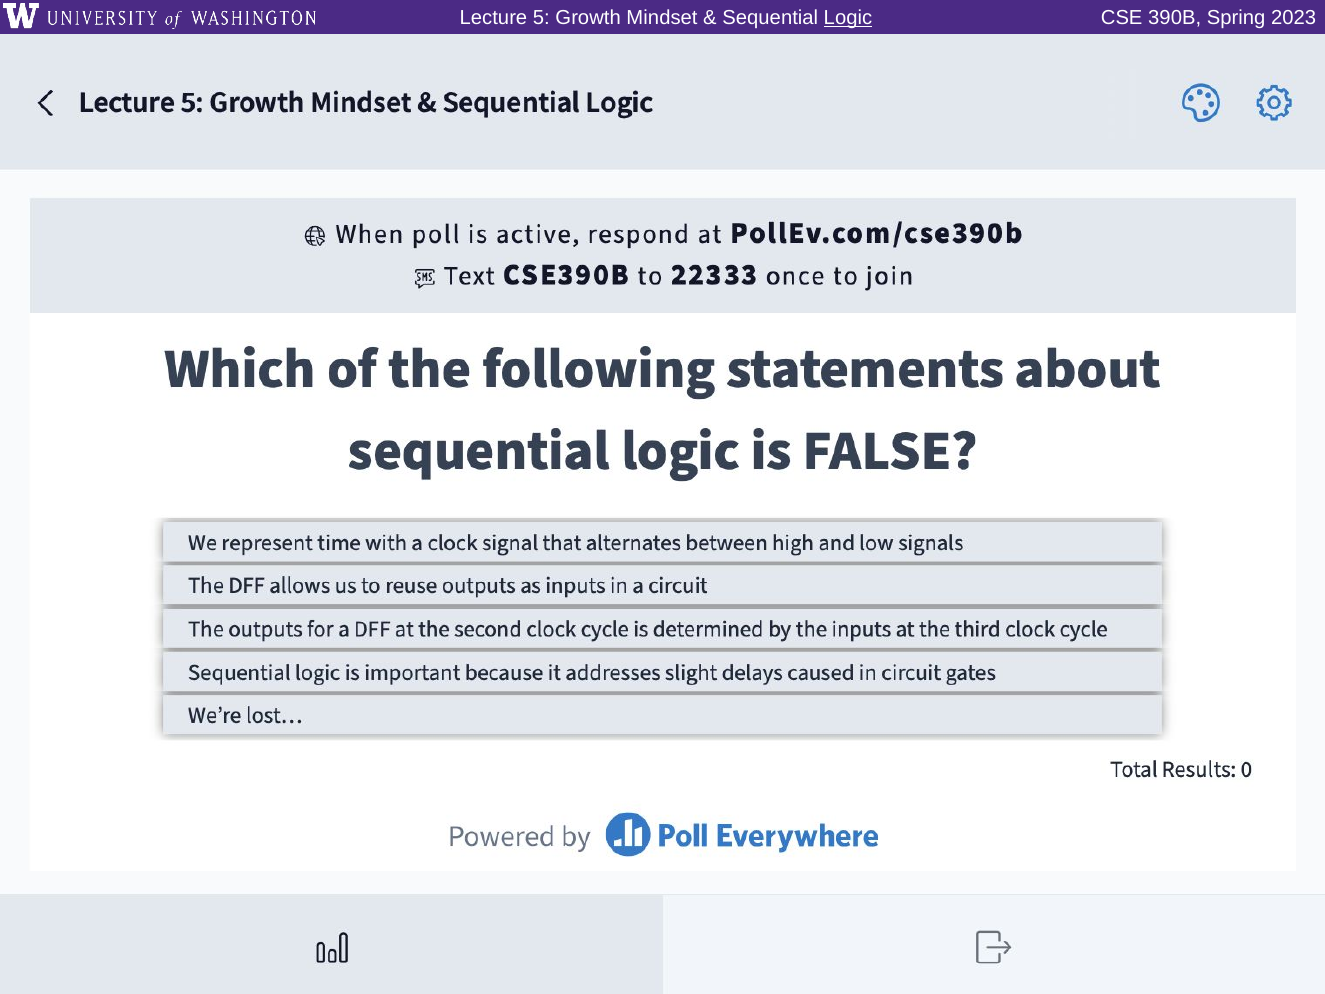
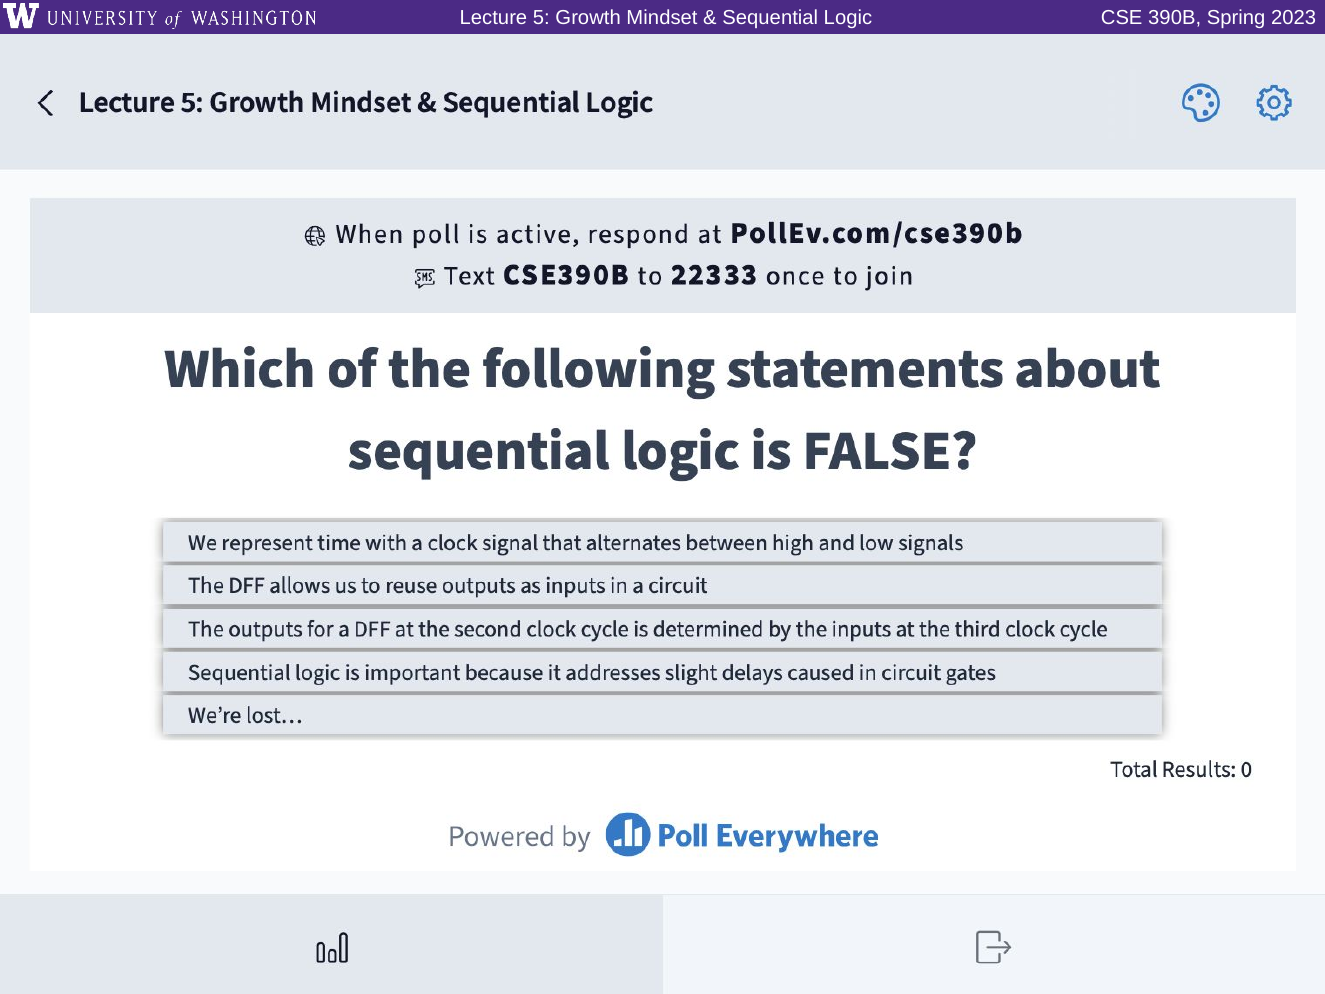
Logic underline: present -> none (848, 18)
